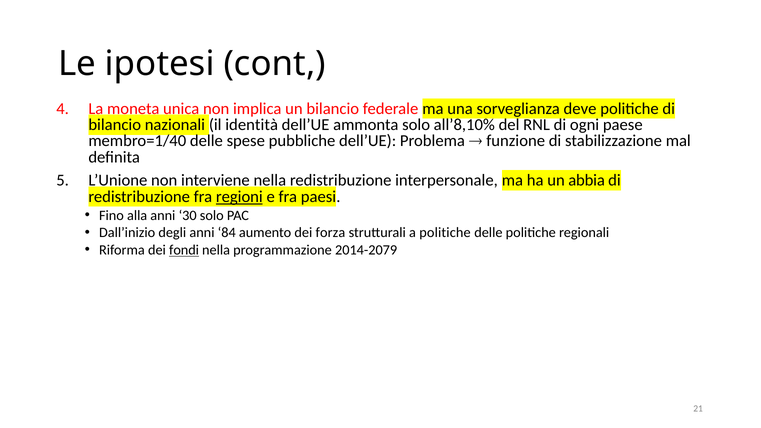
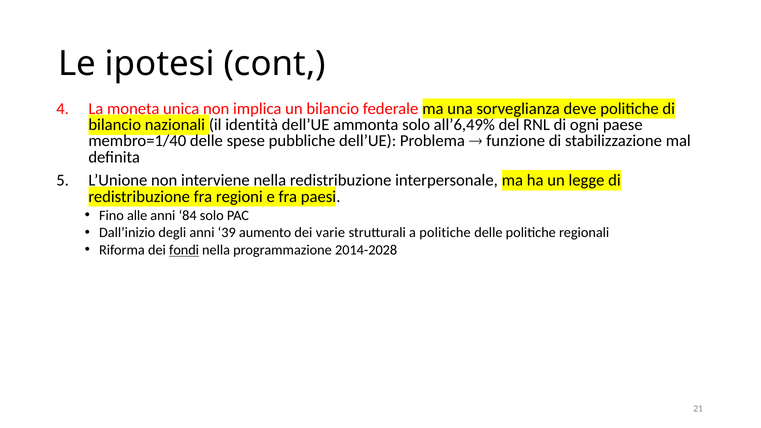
all’8,10%: all’8,10% -> all’6,49% (464, 125)
abbia: abbia -> legge (586, 180)
regioni underline: present -> none (239, 197)
alla: alla -> alle (137, 215)
30: 30 -> 84 (188, 215)
84: 84 -> 39 (227, 233)
forza: forza -> varie (330, 233)
2014-2079: 2014-2079 -> 2014-2028 (366, 250)
